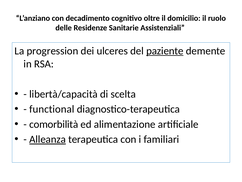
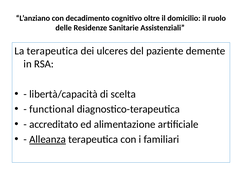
La progression: progression -> terapeutica (52, 51)
paziente underline: present -> none (165, 51)
comorbilità: comorbilità -> accreditato (54, 124)
